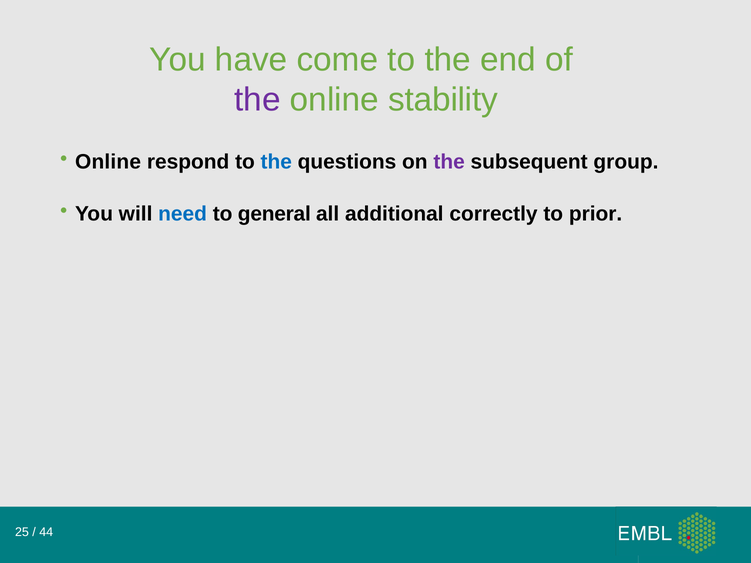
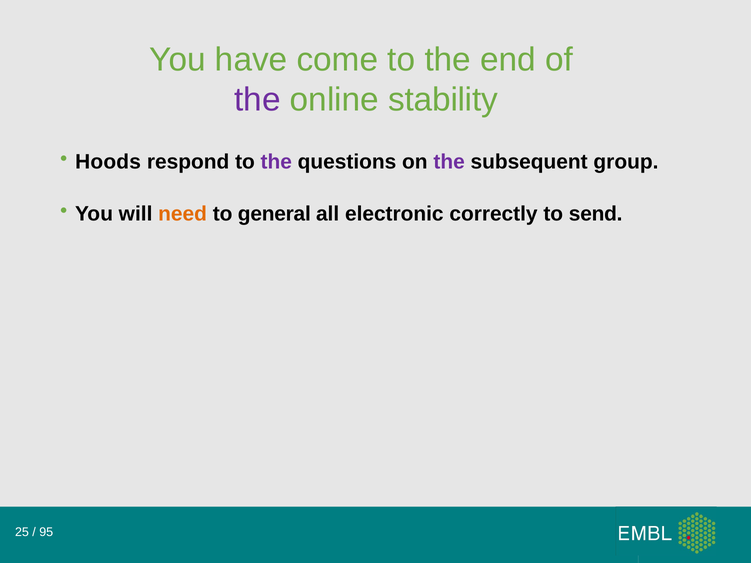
Online: Online -> Hoods (108, 162)
the colour: blue -> purple (276, 162)
need colour: blue -> orange (183, 214)
additional: additional -> electronic (394, 214)
prior: prior -> send (596, 214)
44: 44 -> 95 (46, 532)
